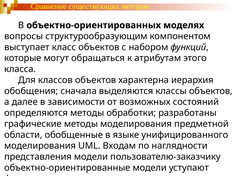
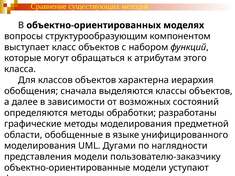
Входам: Входам -> Дугами (119, 146)
